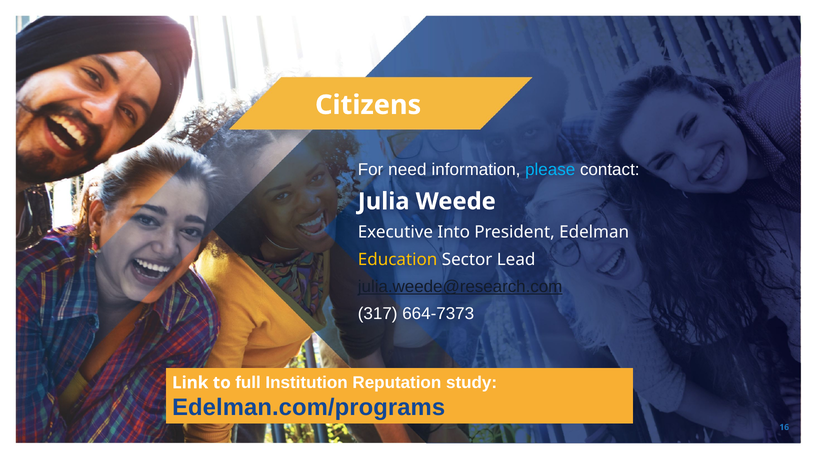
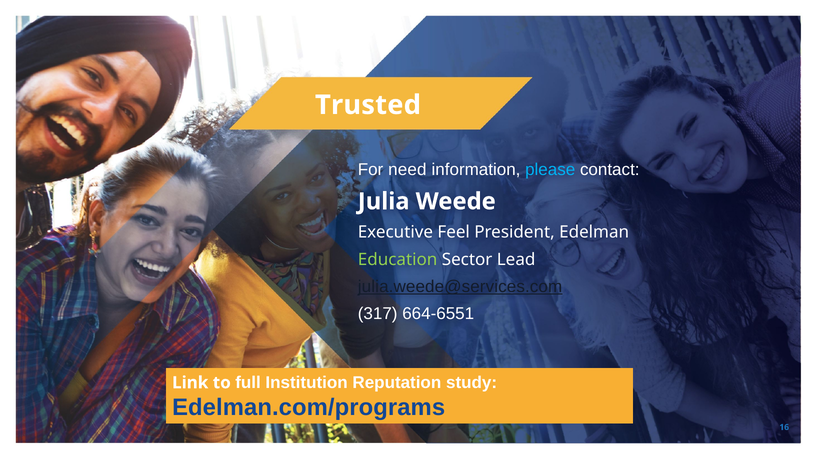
Citizens: Citizens -> Trusted (368, 105)
Into: Into -> Feel (454, 232)
Education colour: yellow -> light green (398, 259)
julia.weede@research.com: julia.weede@research.com -> julia.weede@services.com (460, 287)
664-7373: 664-7373 -> 664-6551 (438, 314)
